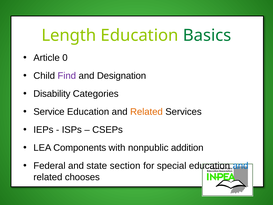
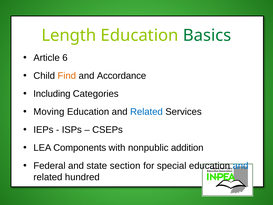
0: 0 -> 6 (65, 58)
Find colour: purple -> orange (67, 76)
Designation: Designation -> Accordance (122, 76)
Disability: Disability -> Including (52, 94)
Service: Service -> Moving (49, 112)
Related colour: orange -> blue (146, 112)
chooses: chooses -> hundred (82, 177)
